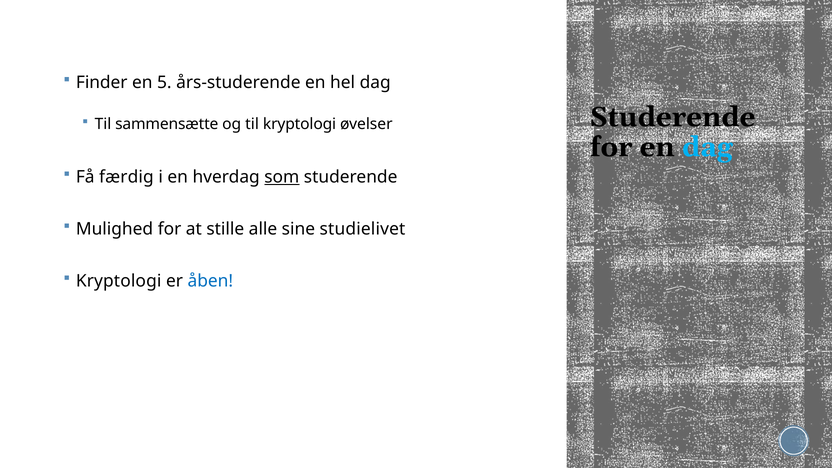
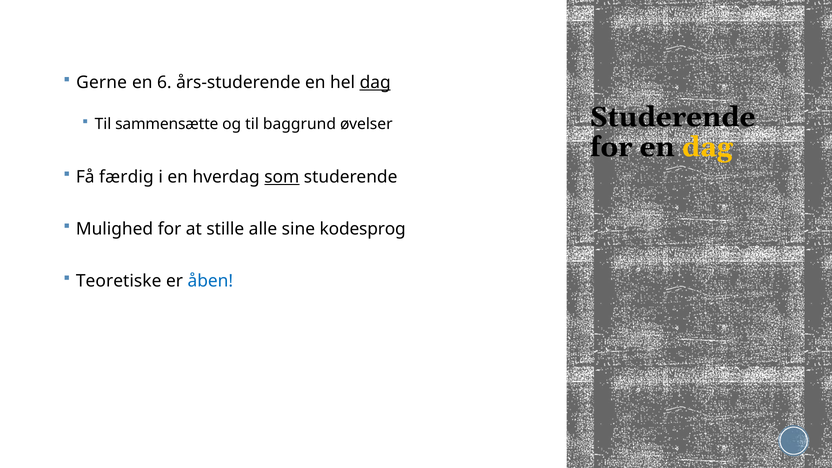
Finder: Finder -> Gerne (102, 82)
5: 5 -> 6 (164, 82)
dag underline: none -> present (375, 82)
til kryptologi: kryptologi -> baggrund (299, 124)
dag colour: light blue -> yellow (707, 147)
studielivet: studielivet -> kodesprog (363, 229)
Kryptologi: Kryptologi -> Teoretiske (119, 281)
